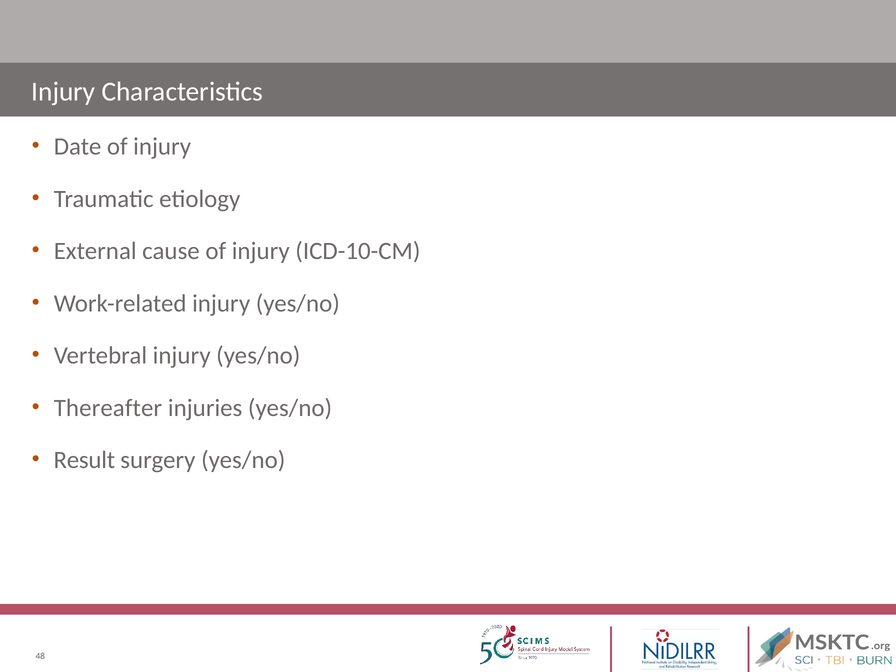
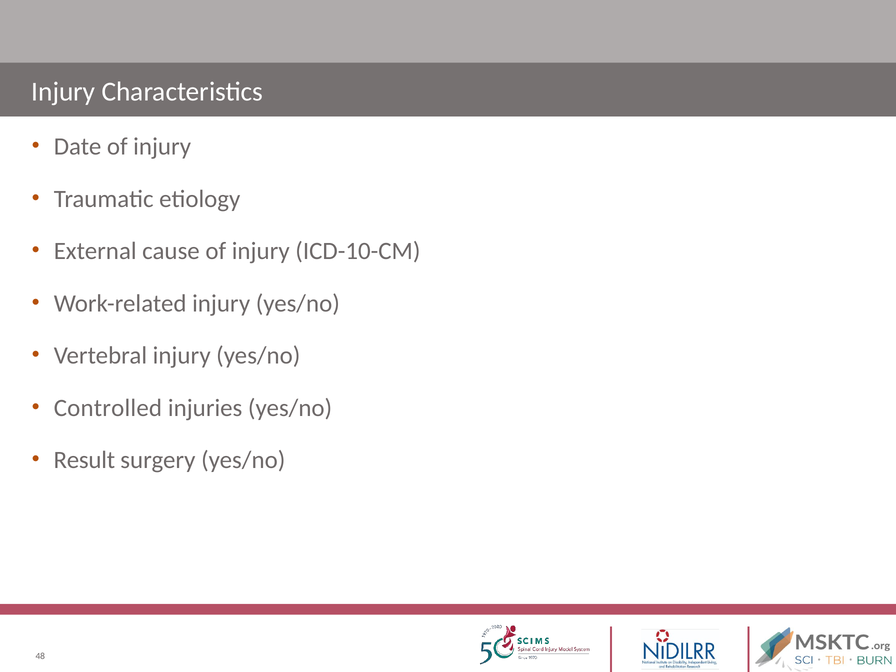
Thereafter: Thereafter -> Controlled (108, 408)
